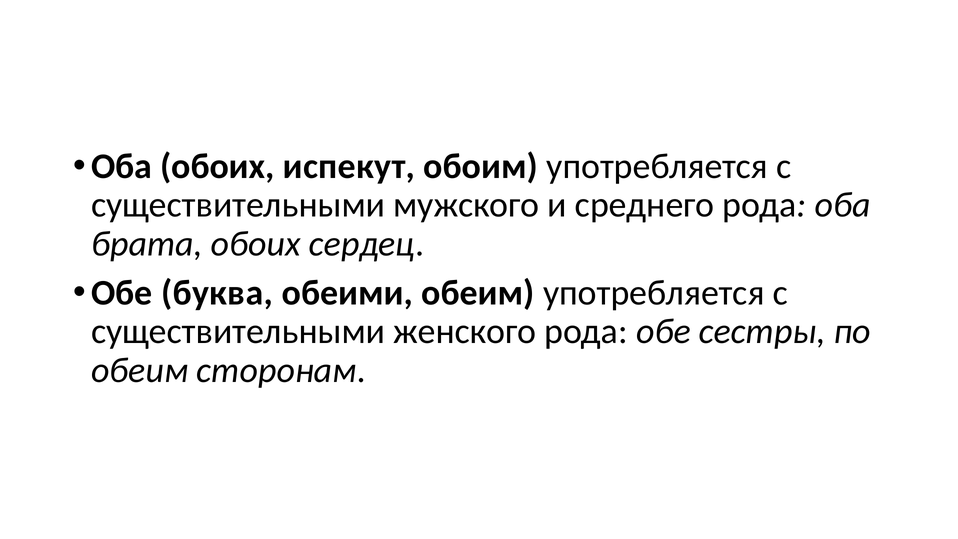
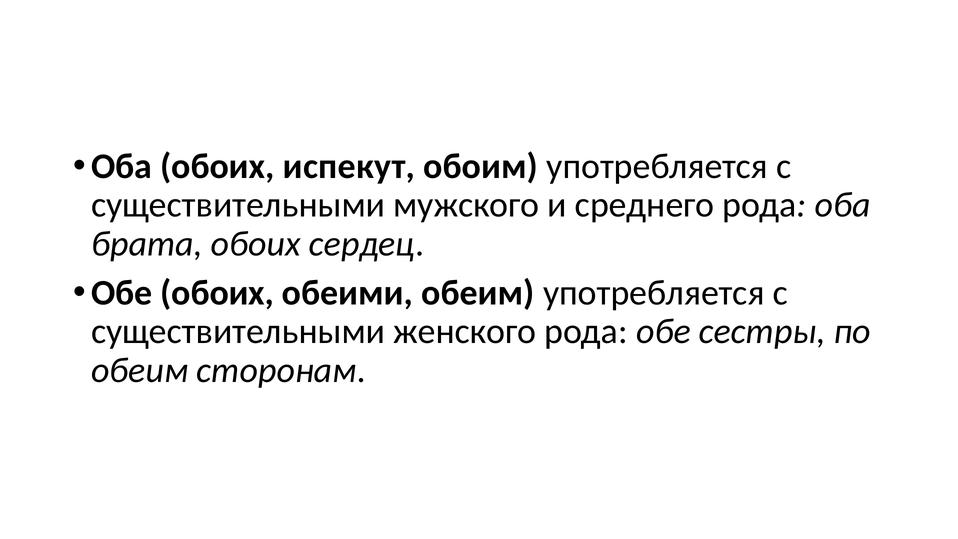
Обе буква: буква -> обоих (217, 293)
